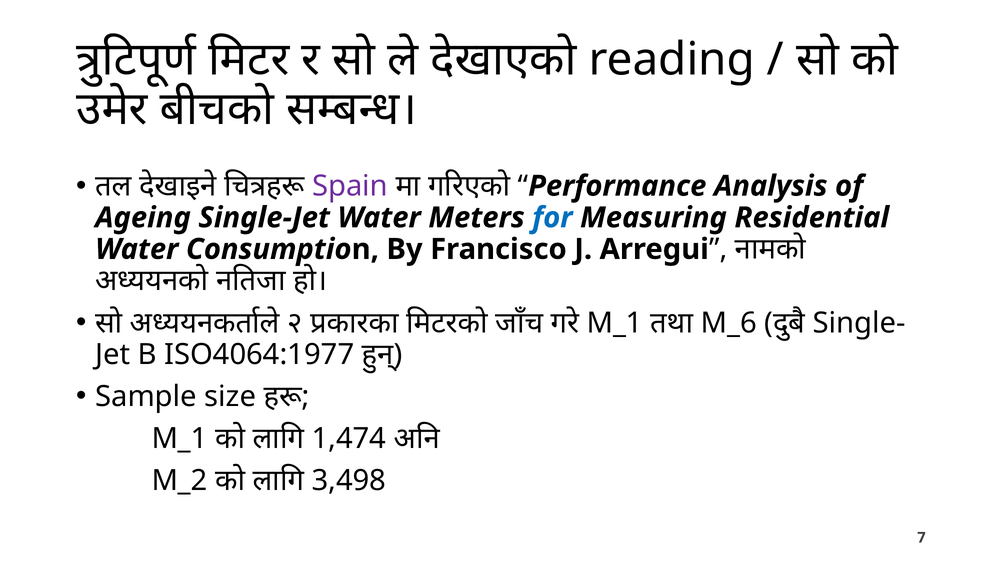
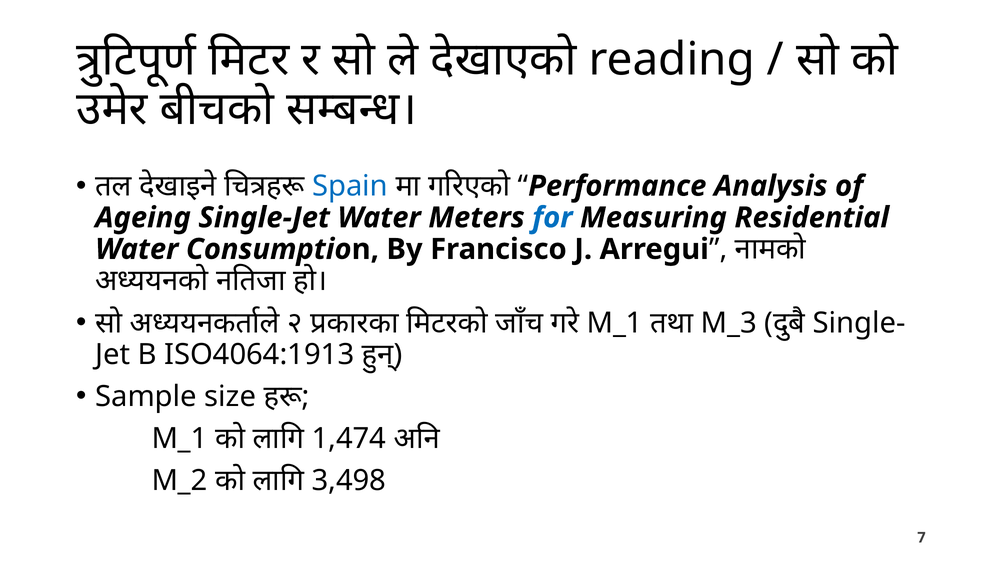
Spain colour: purple -> blue (350, 186)
M_6: M_6 -> M_3 (729, 323)
ISO4064:1977: ISO4064:1977 -> ISO4064:1913 (259, 354)
